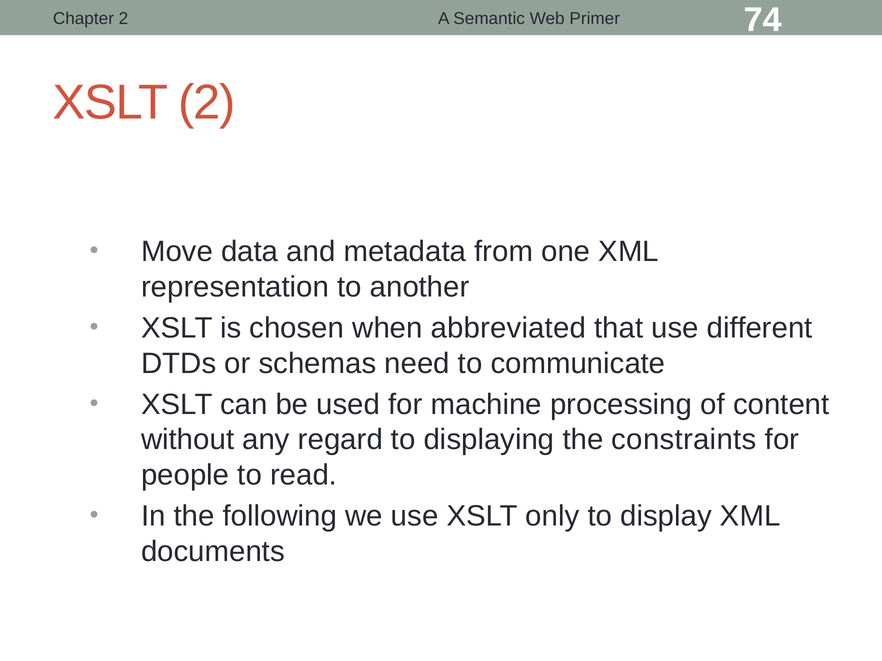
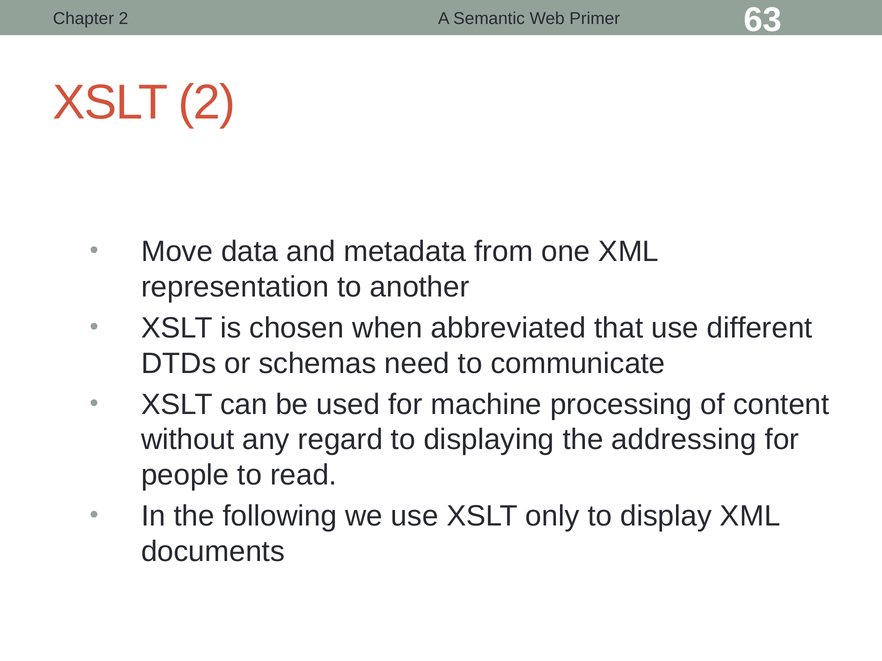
74: 74 -> 63 (763, 20)
constraints: constraints -> addressing (684, 440)
